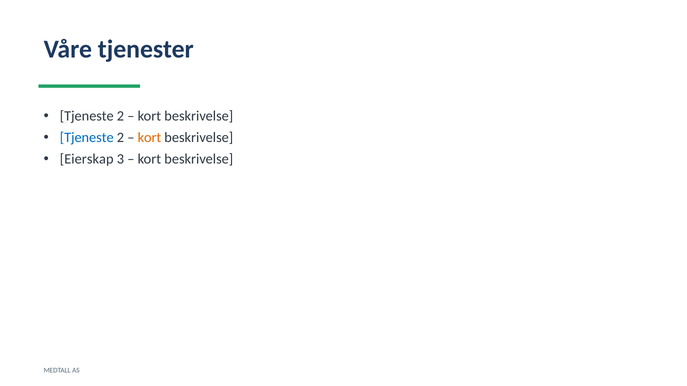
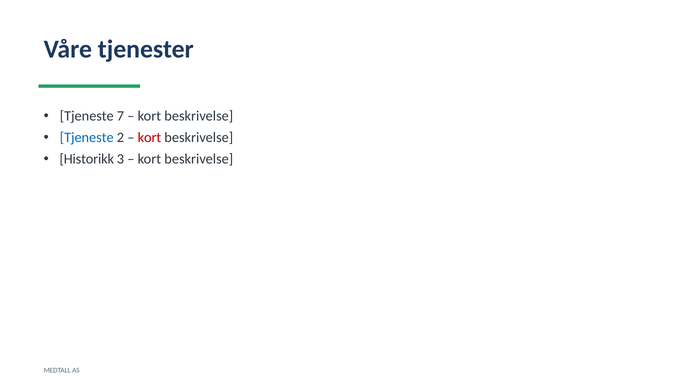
2: 2 -> 7 (120, 116)
kort colour: orange -> red (149, 138)
Eierskap: Eierskap -> Historikk (87, 159)
